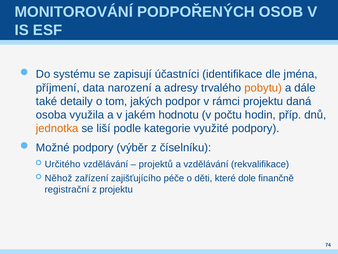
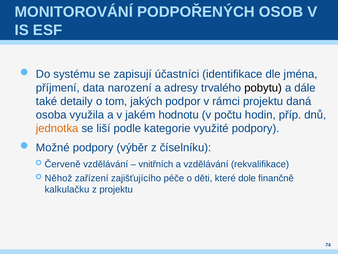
pobytu colour: orange -> black (263, 88)
Určitého: Určitého -> Červeně (63, 164)
projektů: projektů -> vnitřních (156, 164)
registrační: registrační -> kalkulačku (67, 189)
